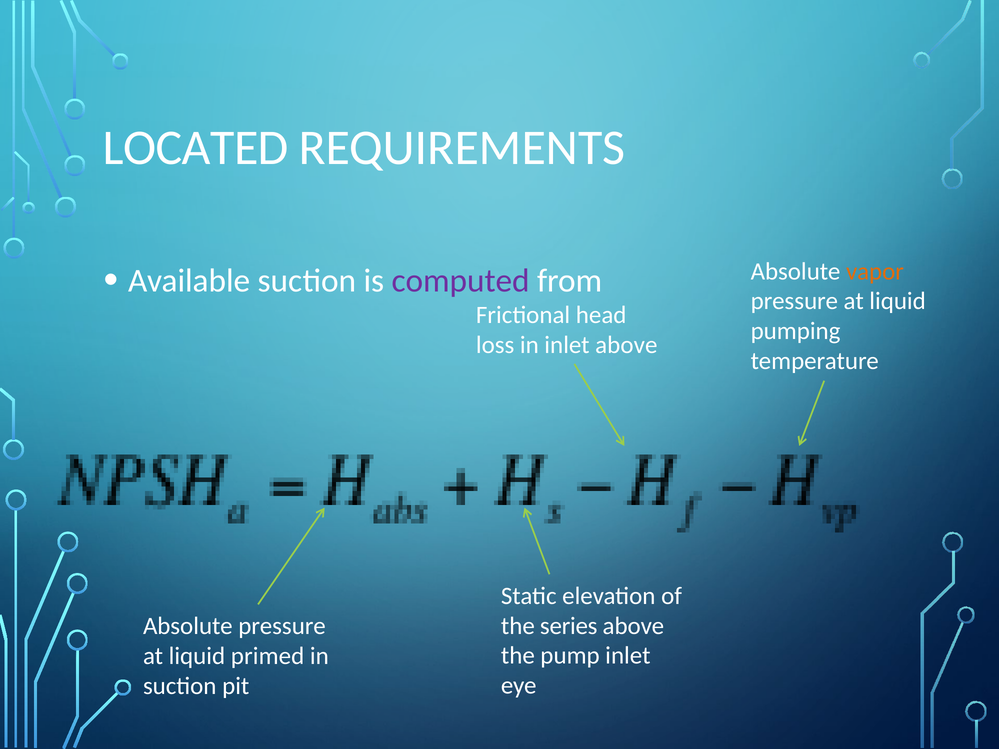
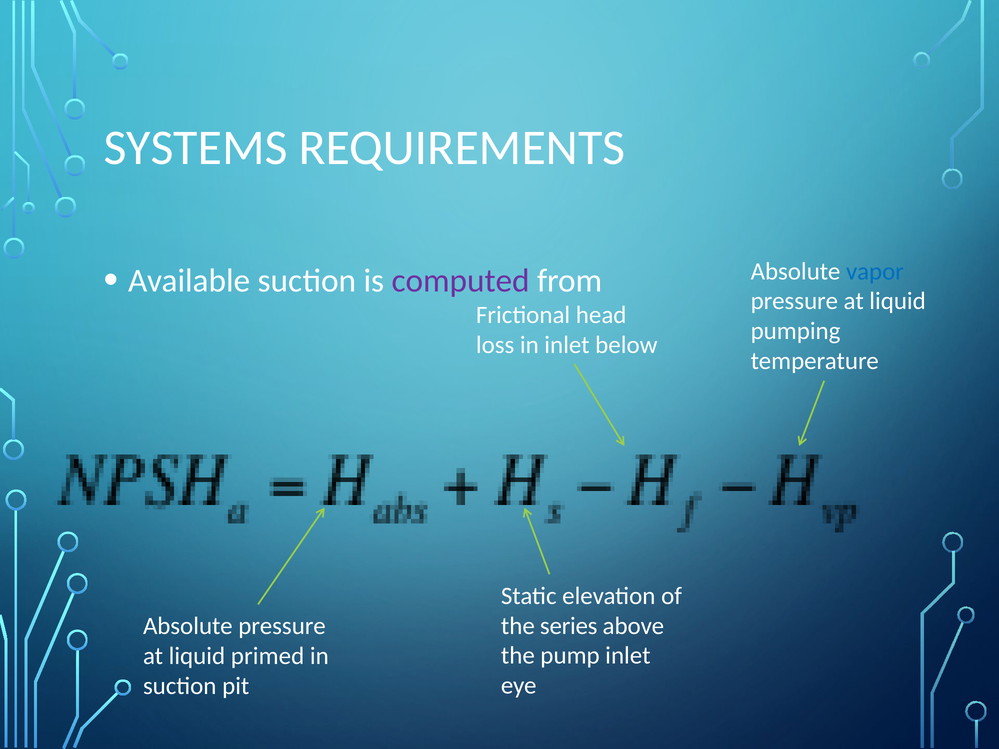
LOCATED: LOCATED -> SYSTEMS (196, 148)
vapor colour: orange -> blue (875, 271)
inlet above: above -> below (626, 345)
